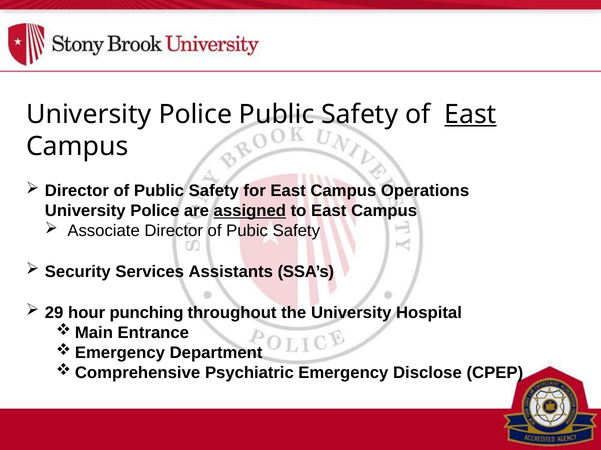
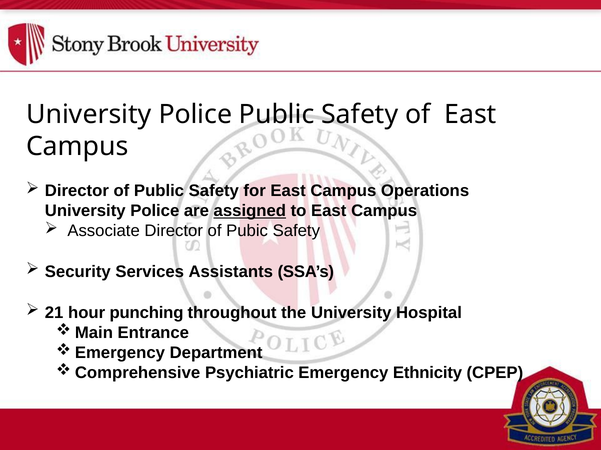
East underline: present -> none (470, 114)
29: 29 -> 21 (54, 313)
Disclose: Disclose -> Ethnicity (428, 373)
